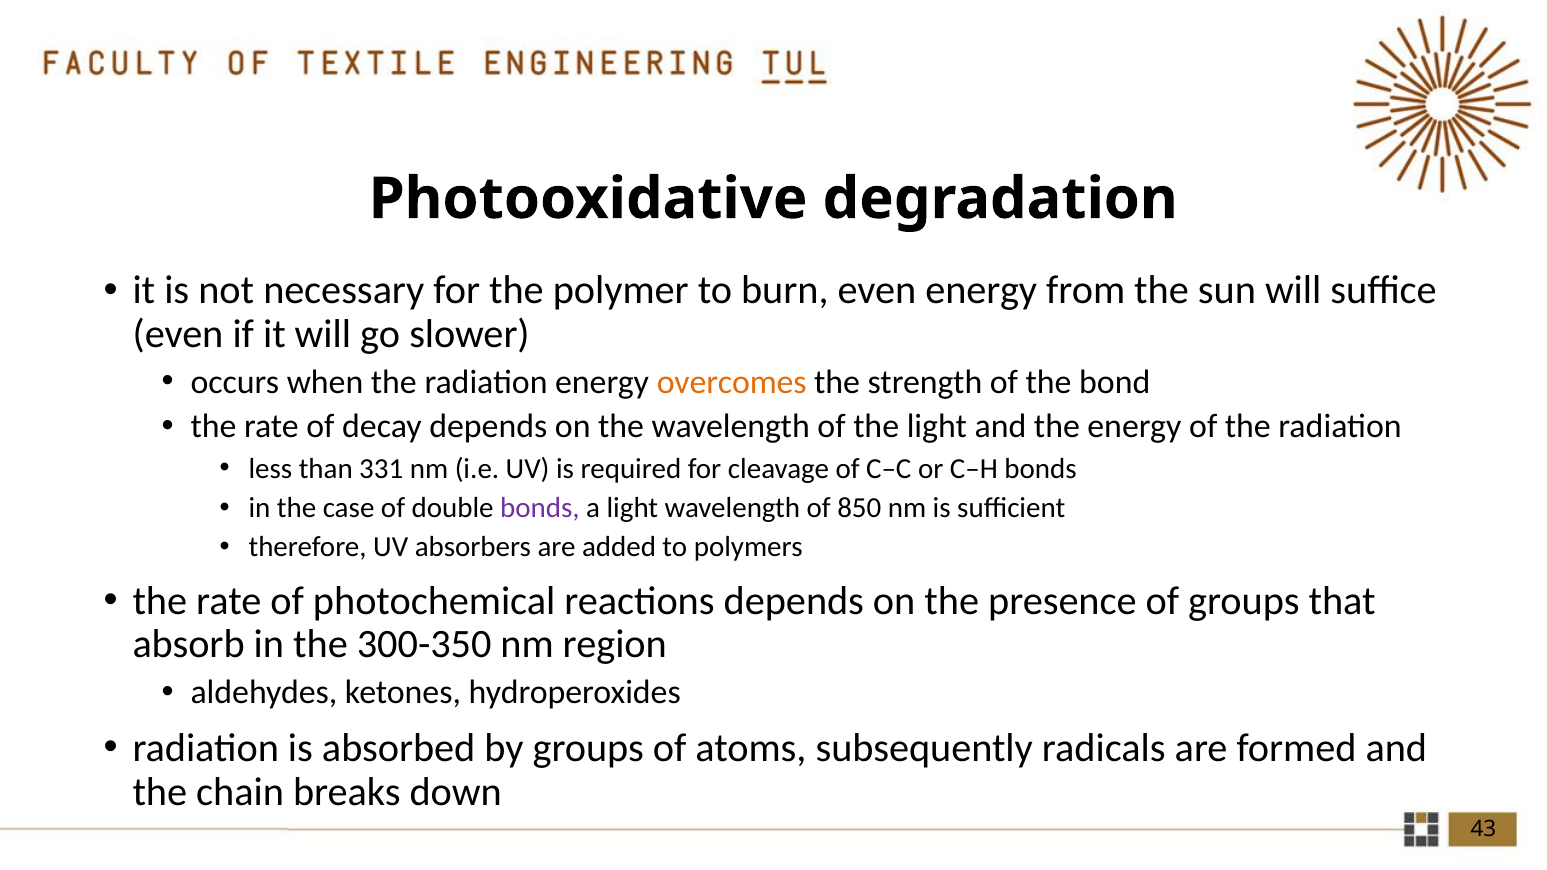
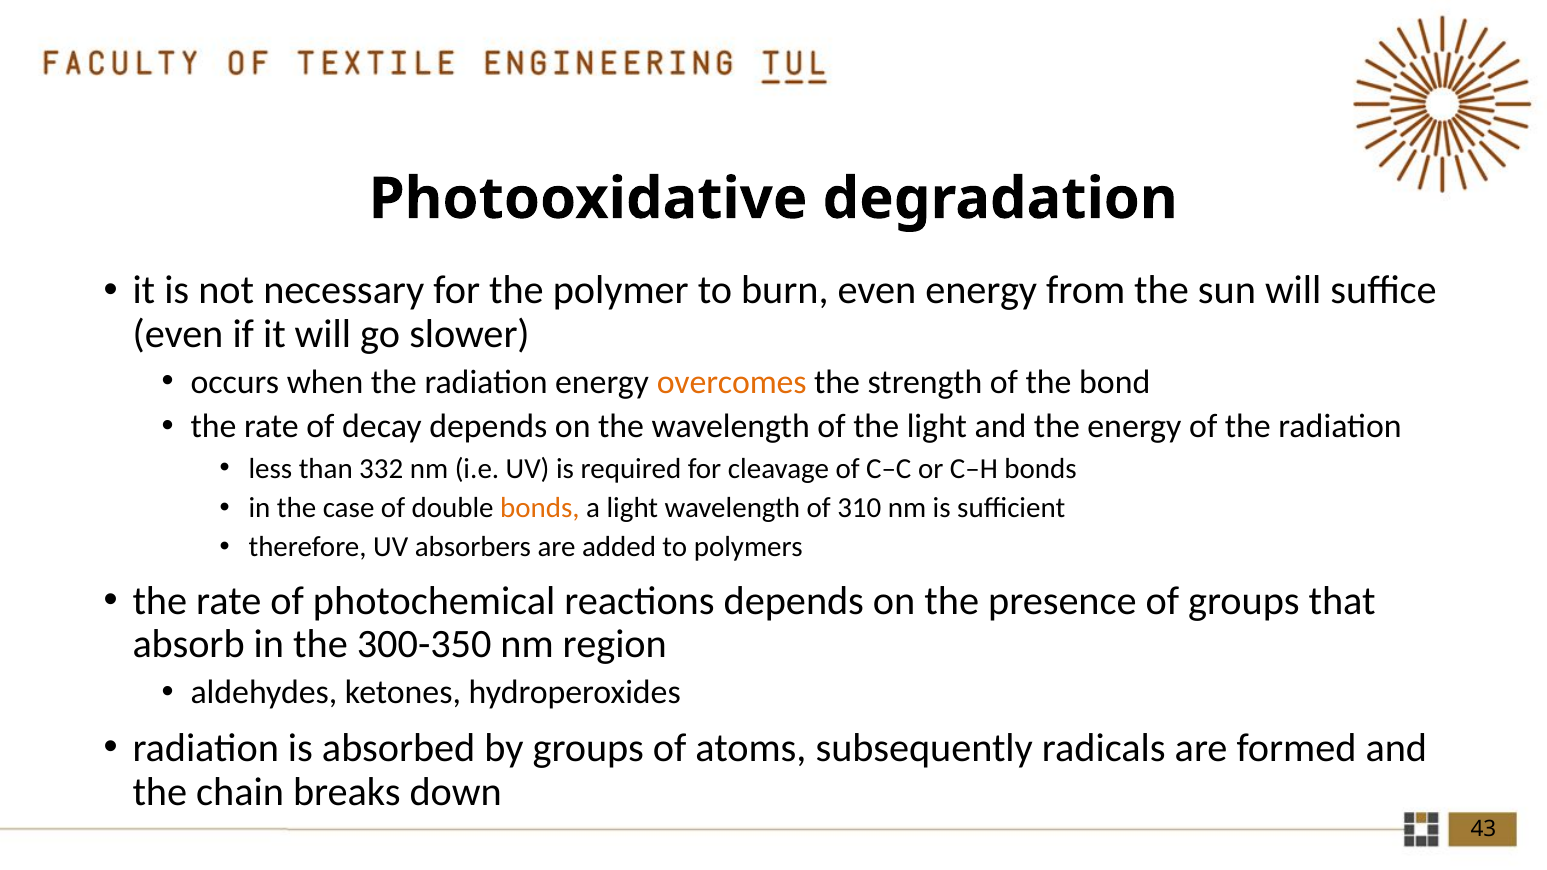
331: 331 -> 332 (381, 469)
bonds colour: purple -> orange (540, 508)
850: 850 -> 310 (859, 508)
